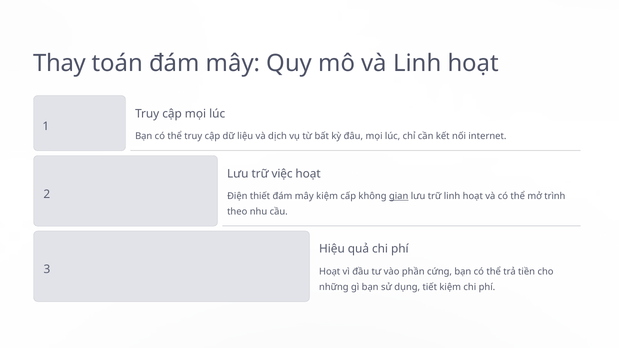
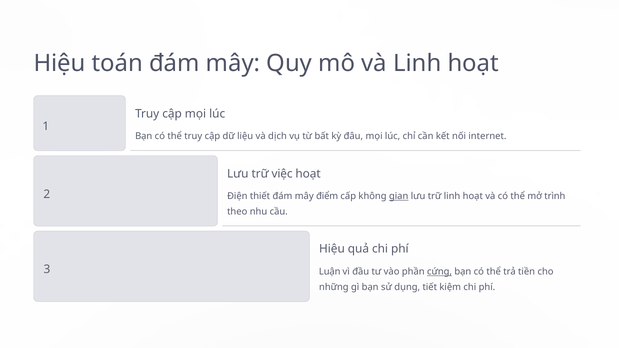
Thay: Thay -> Hiệu (60, 64)
mây kiệm: kiệm -> điểm (327, 196)
Hoạt: Hoạt -> Luận (330, 272)
cứng underline: none -> present (440, 272)
